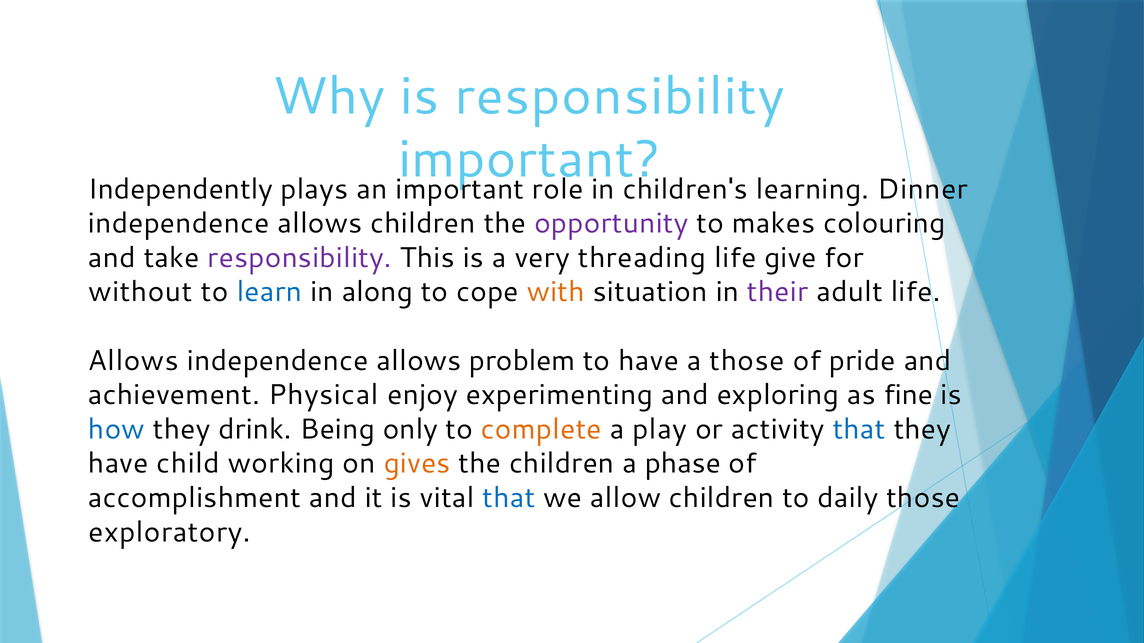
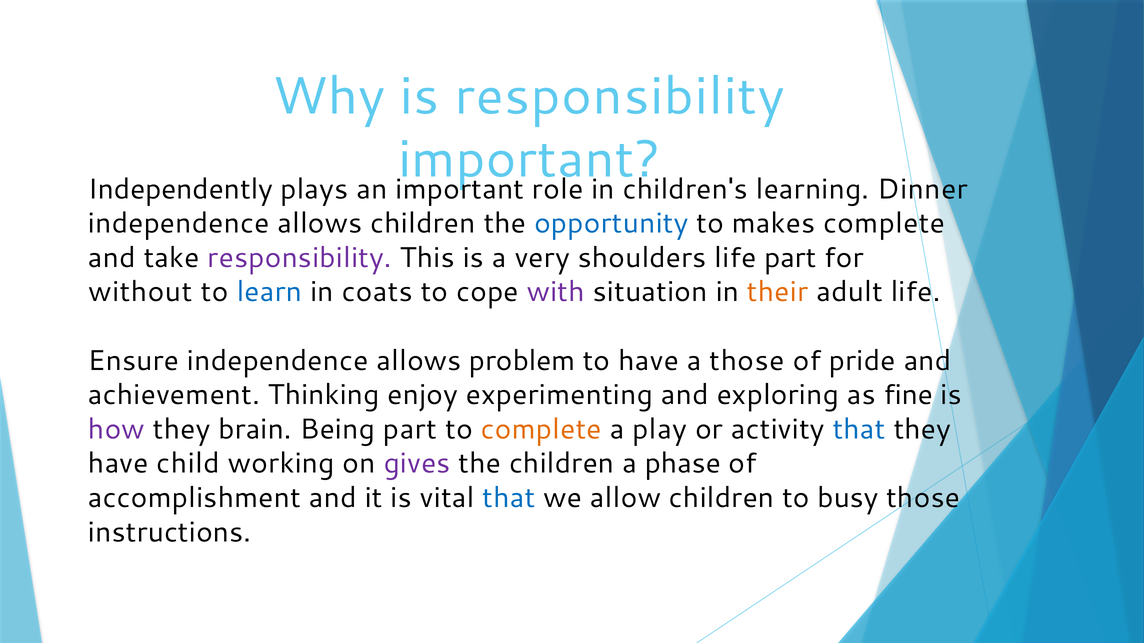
opportunity colour: purple -> blue (611, 224)
makes colouring: colouring -> complete (884, 224)
threading: threading -> shoulders (642, 258)
life give: give -> part (790, 258)
along: along -> coats (377, 292)
with colour: orange -> purple (556, 292)
their colour: purple -> orange (778, 292)
Allows: Allows -> Ensure (134, 361)
Physical: Physical -> Thinking (324, 395)
how colour: blue -> purple (116, 430)
drink: drink -> brain (255, 430)
Being only: only -> part (410, 430)
gives colour: orange -> purple (417, 464)
daily: daily -> busy (848, 498)
exploratory: exploratory -> instructions (170, 533)
